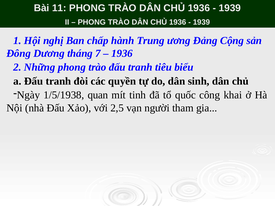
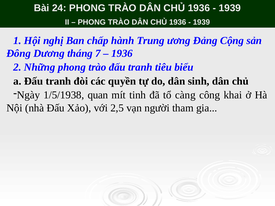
11: 11 -> 24 (59, 8)
quốc: quốc -> càng (185, 95)
